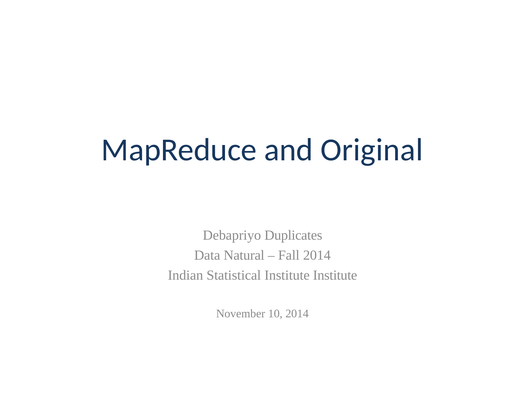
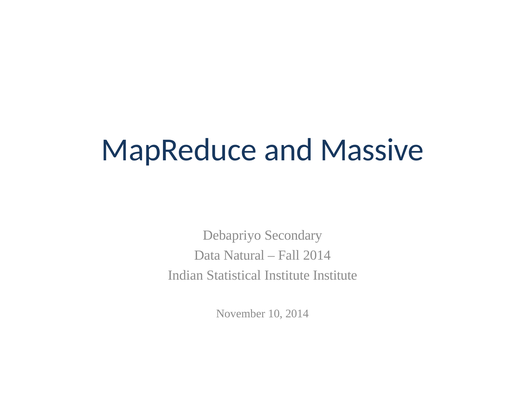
Original: Original -> Massive (372, 150)
Duplicates: Duplicates -> Secondary (293, 235)
